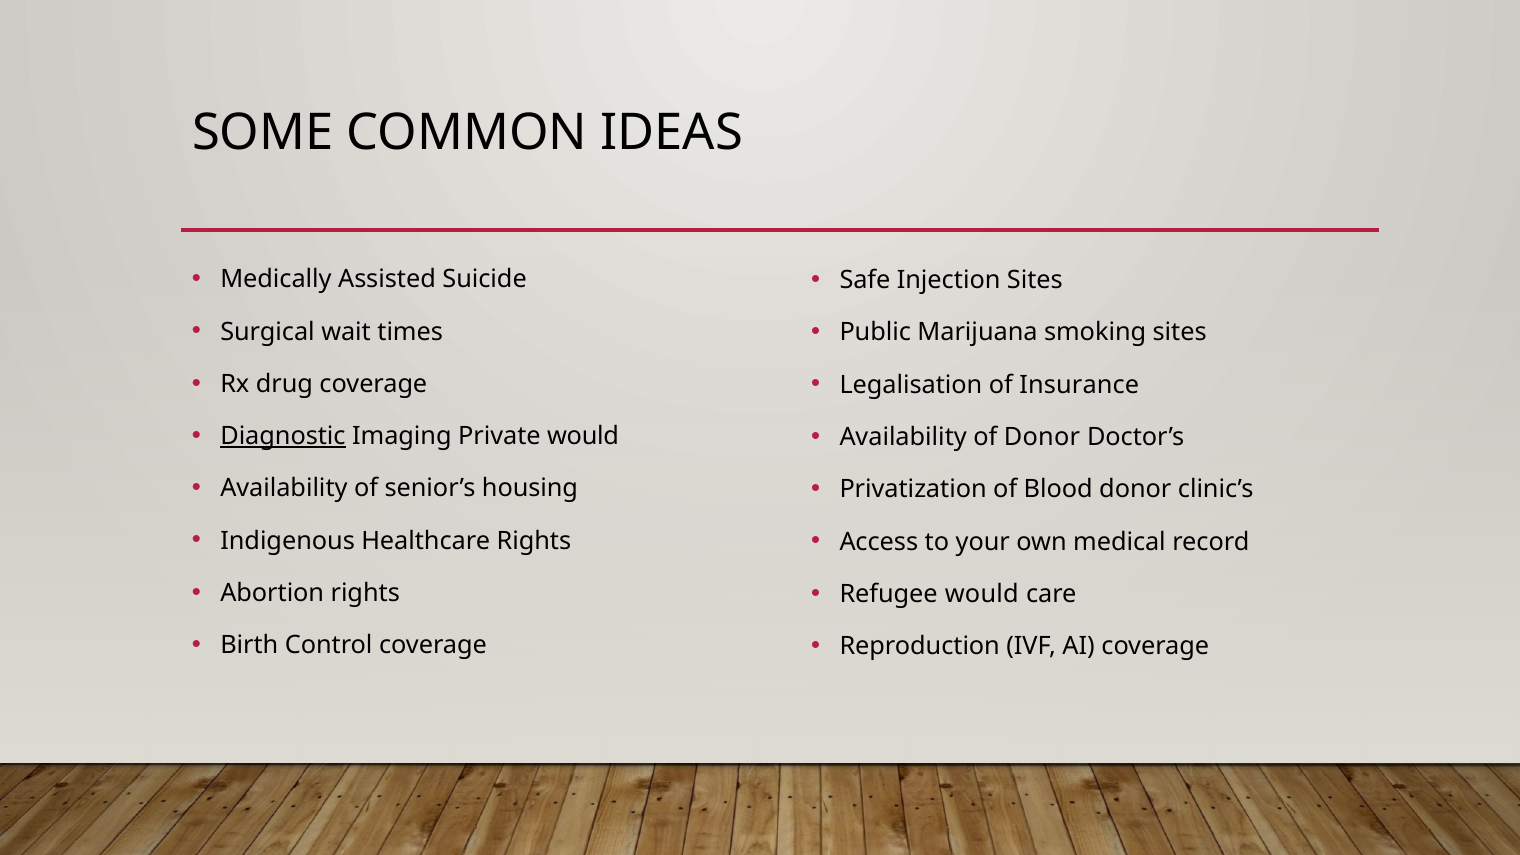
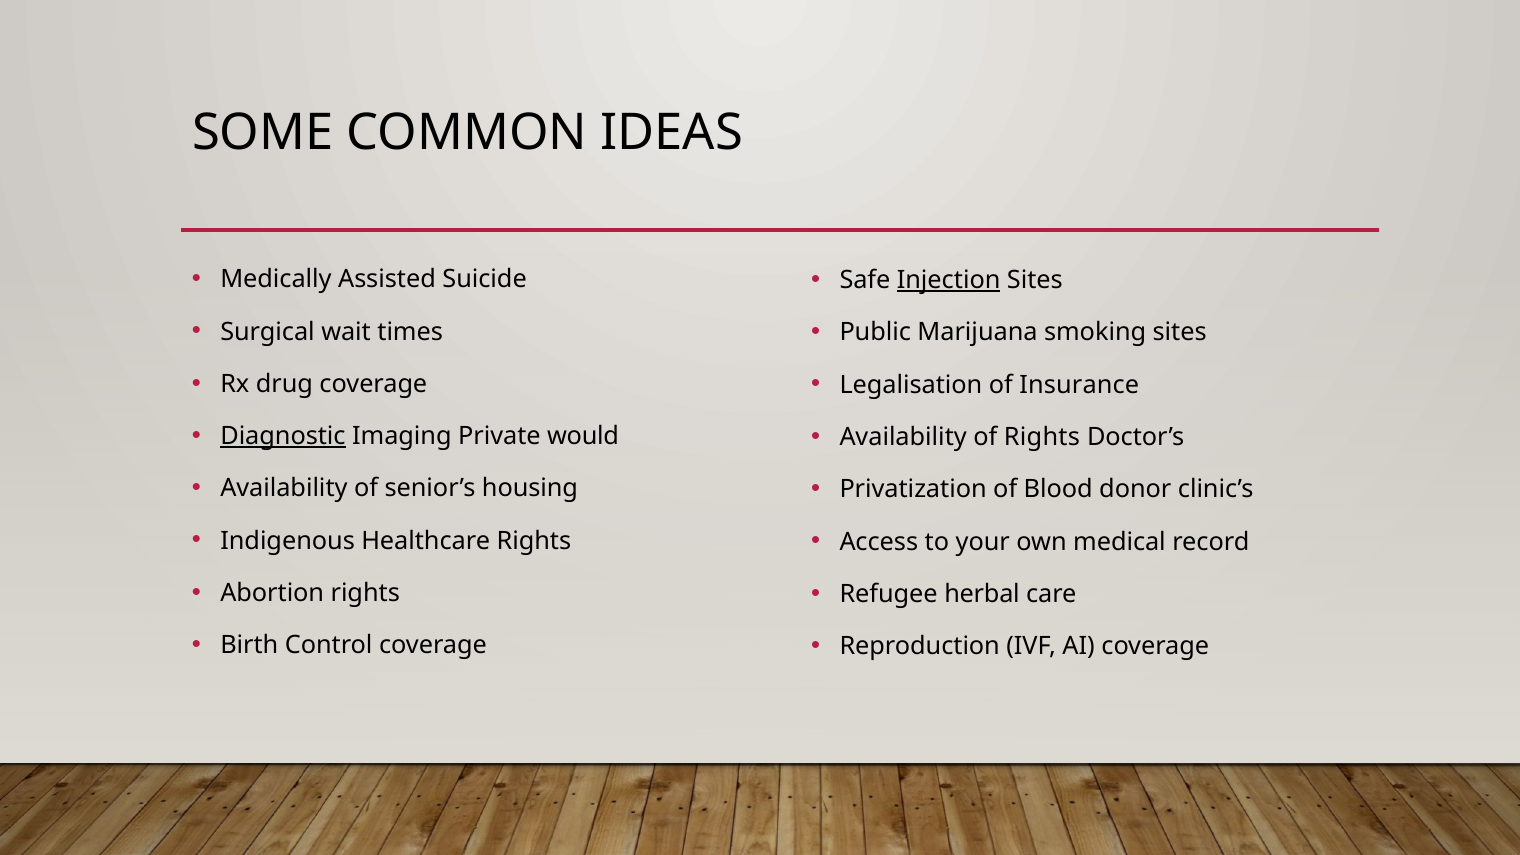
Injection underline: none -> present (949, 280)
of Donor: Donor -> Rights (1042, 437)
Refugee would: would -> herbal (982, 594)
